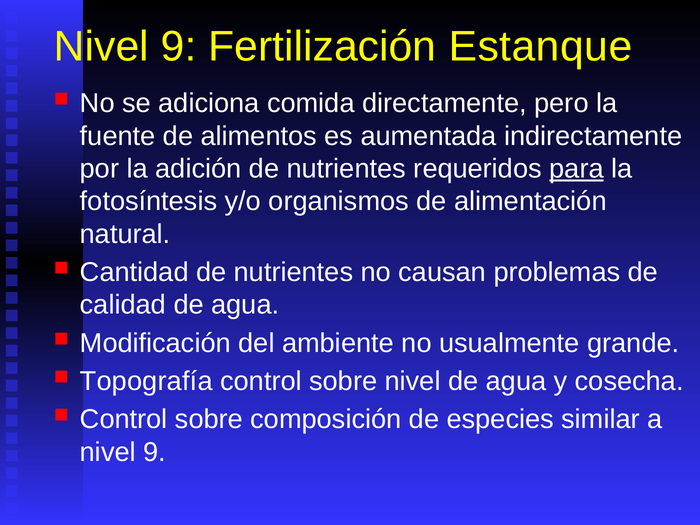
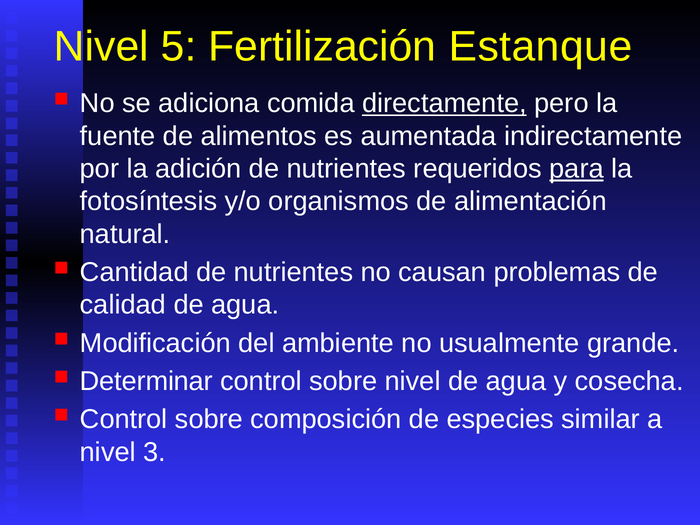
9: 9 -> 5 (179, 47)
directamente underline: none -> present (444, 103)
Topografía: Topografía -> Determinar (146, 381)
9: 9 -> 3 (155, 452)
